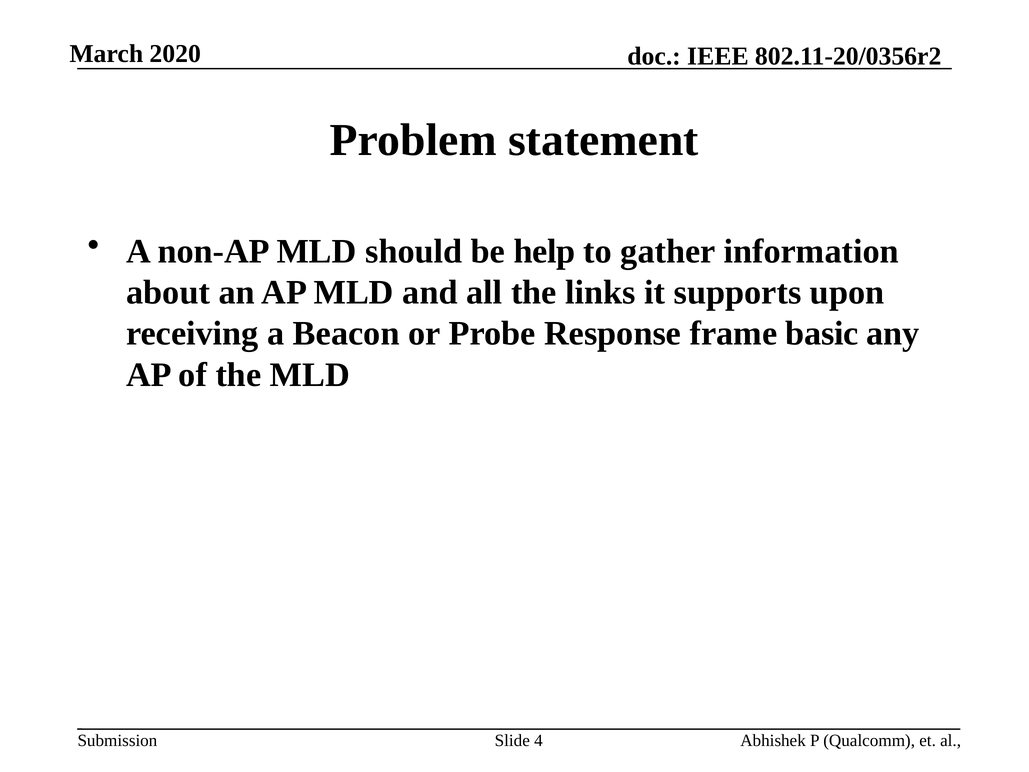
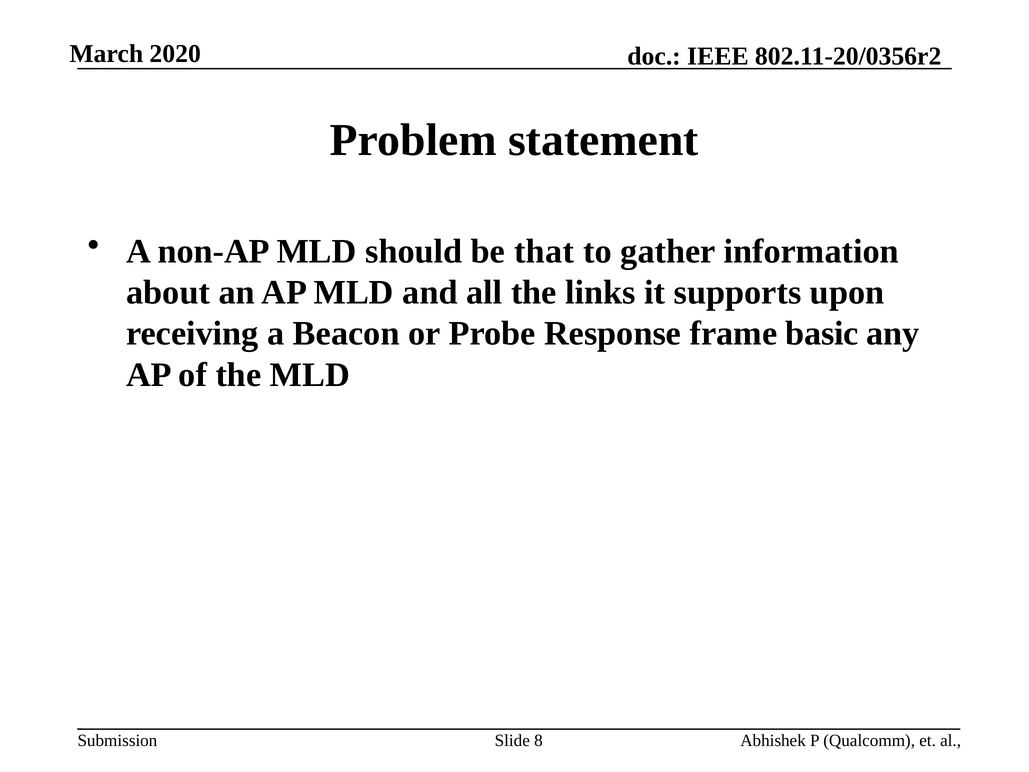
help: help -> that (544, 251)
4: 4 -> 8 (538, 740)
